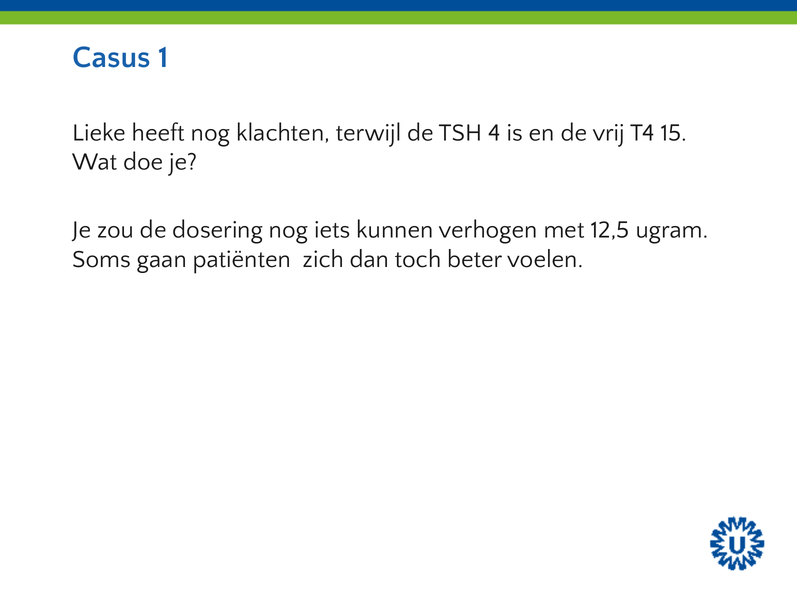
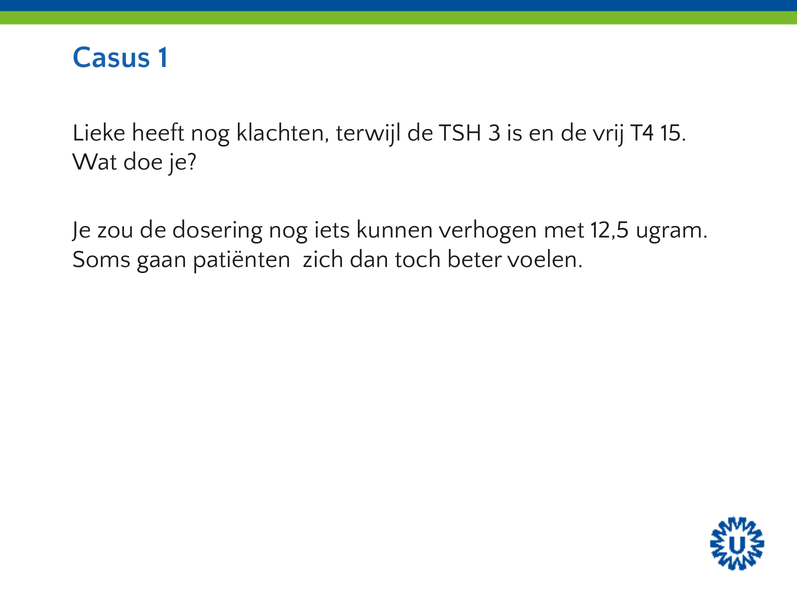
4: 4 -> 3 (495, 133)
